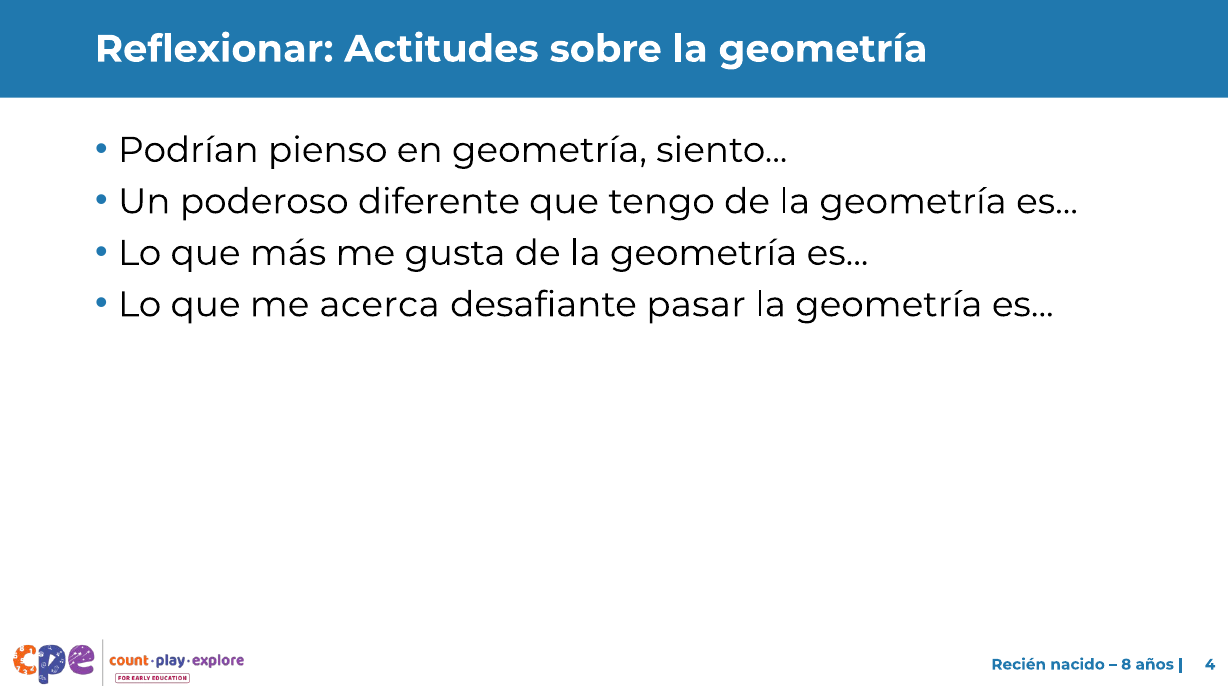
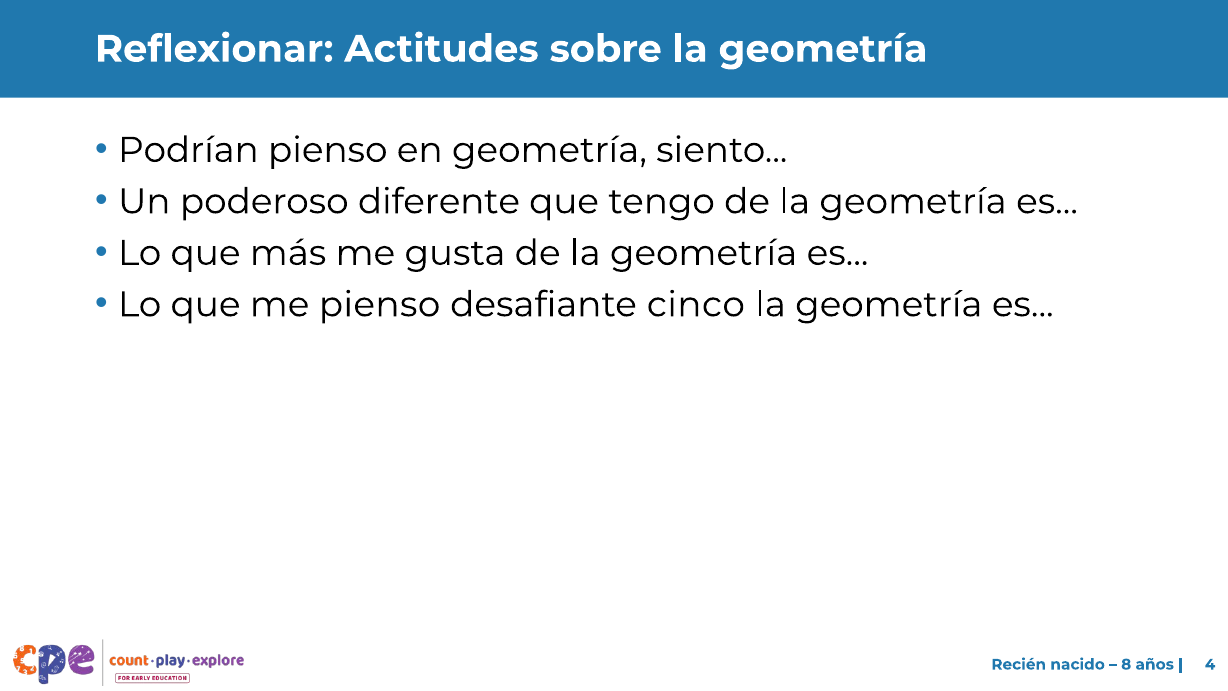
me acerca: acerca -> pienso (380, 304)
pasar: pasar -> cinco (696, 304)
